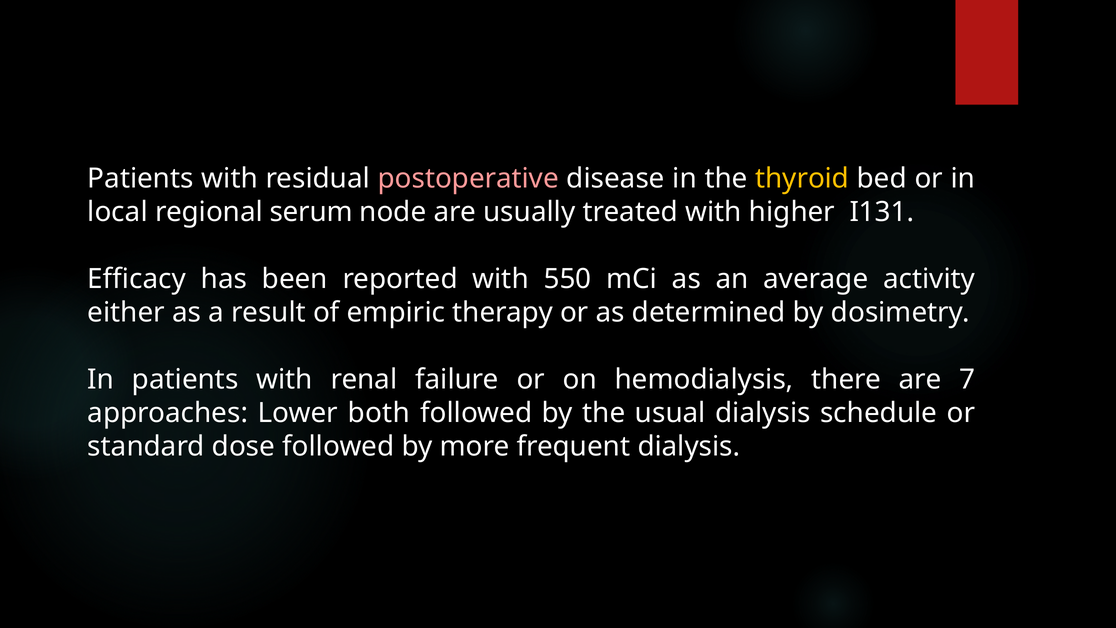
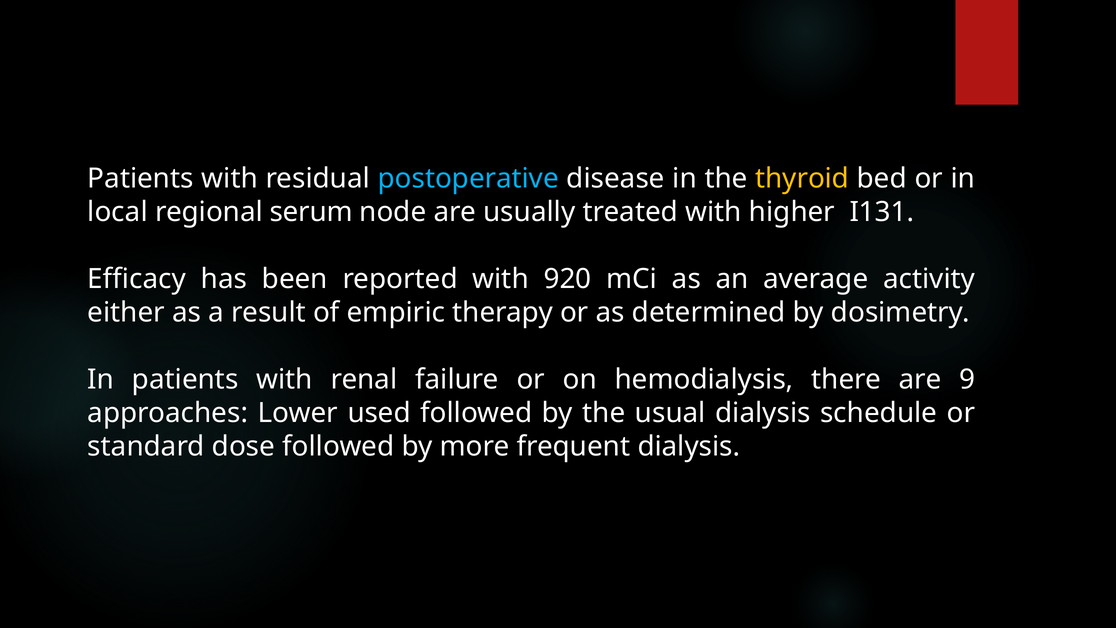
postoperative colour: pink -> light blue (468, 178)
550: 550 -> 920 (568, 279)
7: 7 -> 9 (967, 379)
both: both -> used (379, 413)
